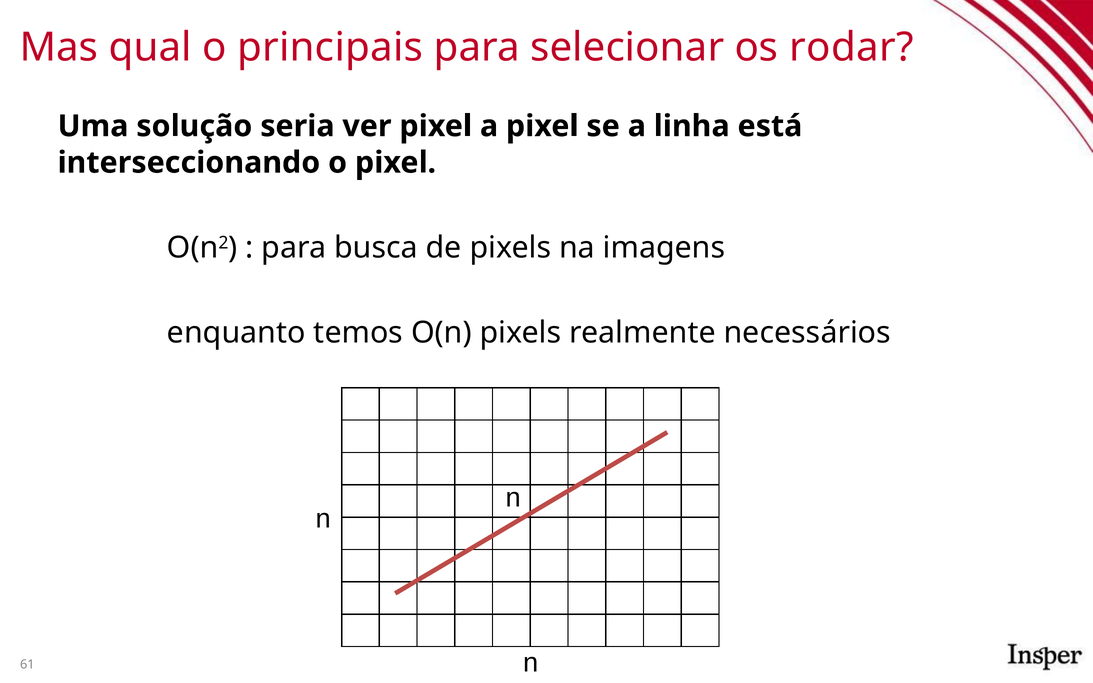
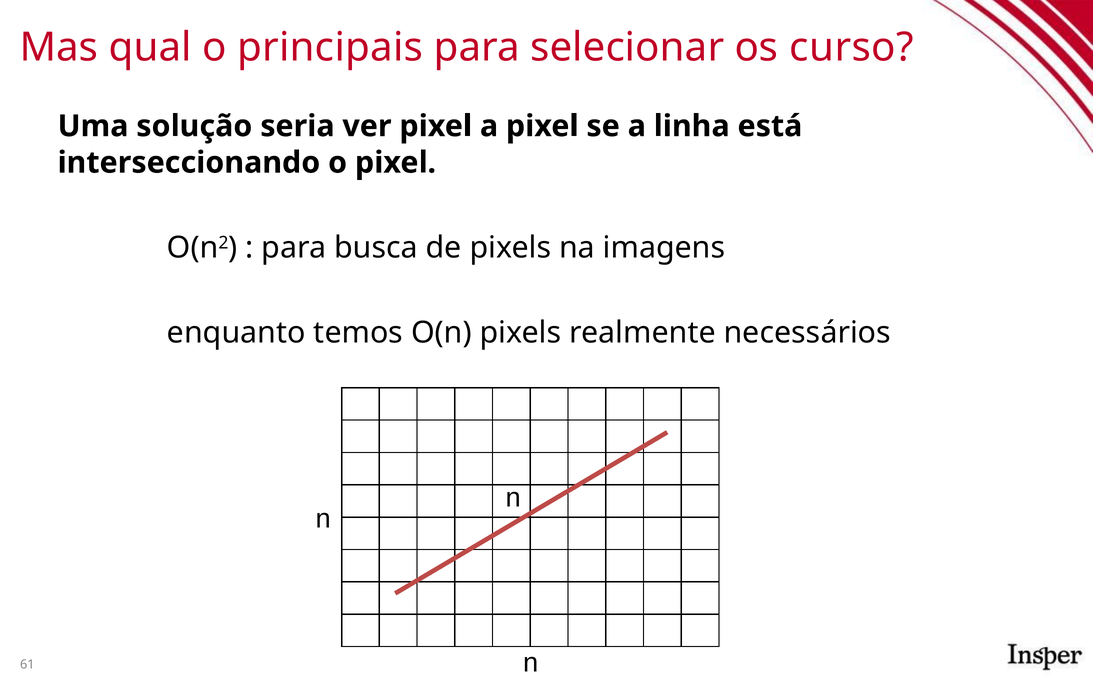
rodar: rodar -> curso (852, 47)
